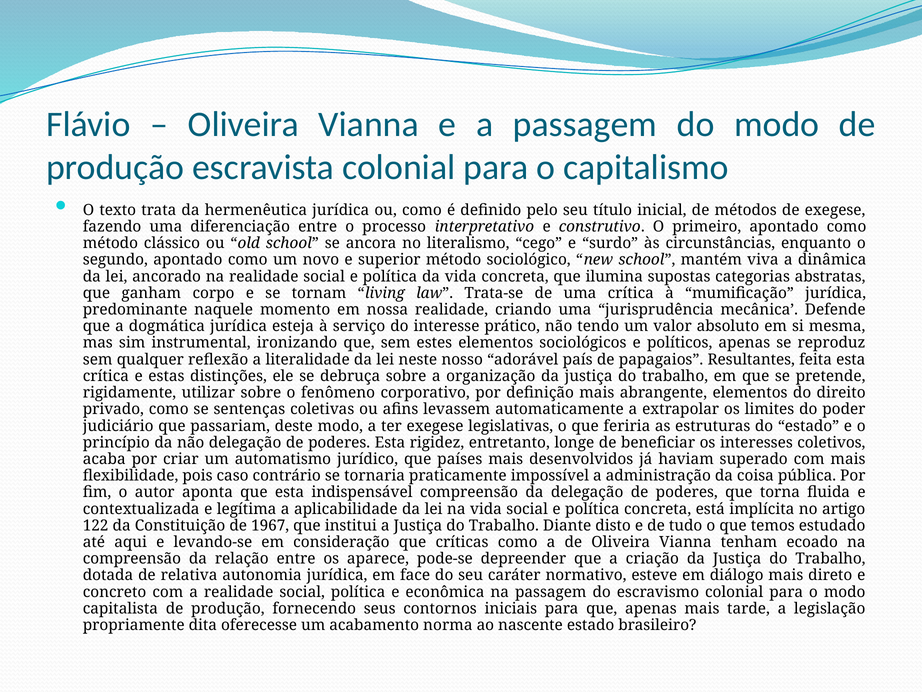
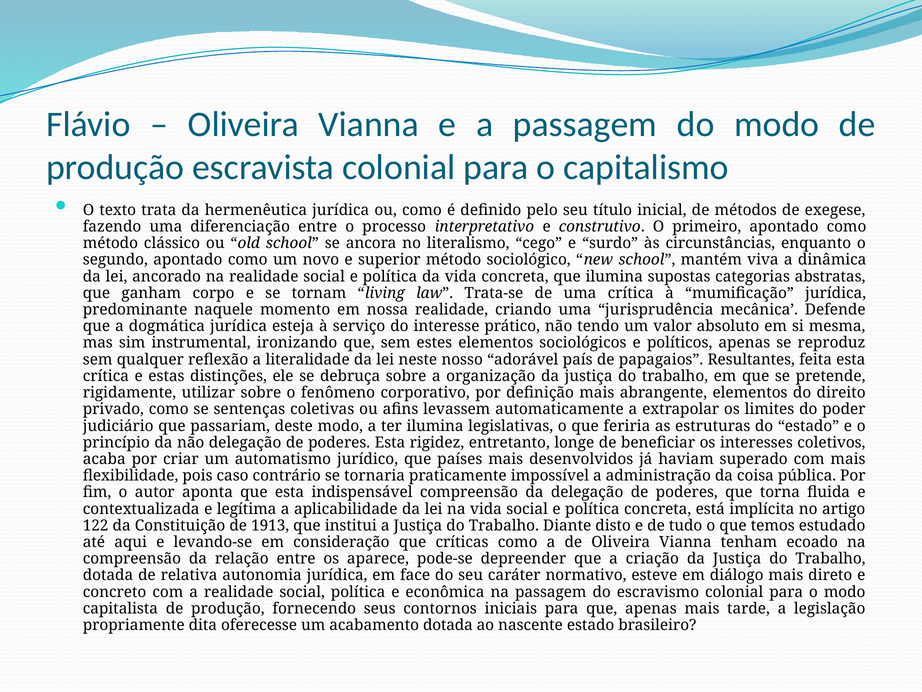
ter exegese: exegese -> ilumina (435, 426)
1967: 1967 -> 1913 (270, 525)
acabamento norma: norma -> dotada (448, 625)
